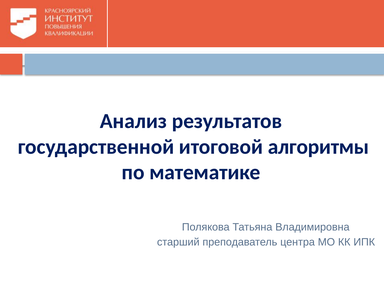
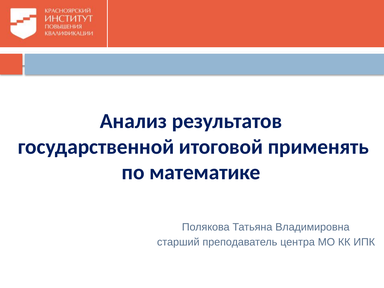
алгоритмы: алгоритмы -> применять (318, 147)
